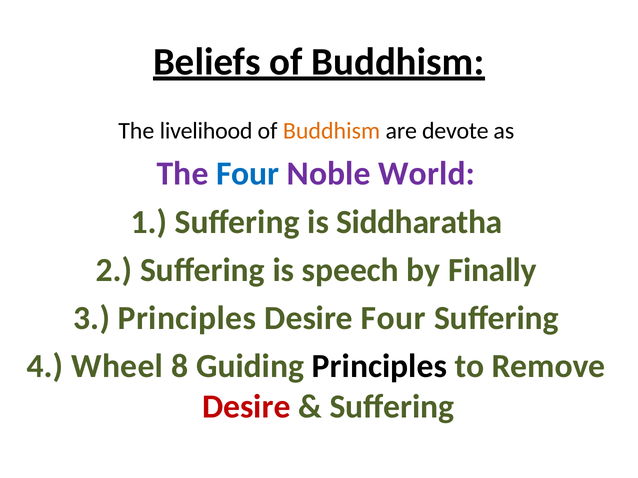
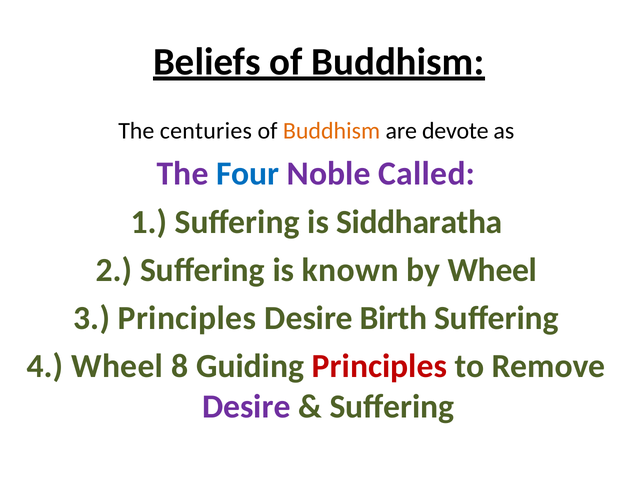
livelihood: livelihood -> centuries (206, 131)
World: World -> Called (427, 174)
speech: speech -> known (350, 270)
by Finally: Finally -> Wheel (492, 270)
Desire Four: Four -> Birth (394, 319)
Principles colour: black -> red (379, 367)
Desire colour: red -> purple (246, 407)
